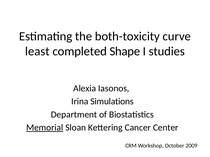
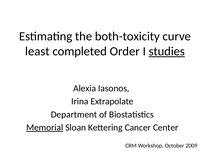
Shape: Shape -> Order (125, 52)
studies underline: none -> present (167, 52)
Simulations: Simulations -> Extrapolate (112, 102)
